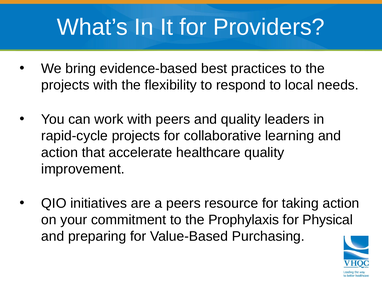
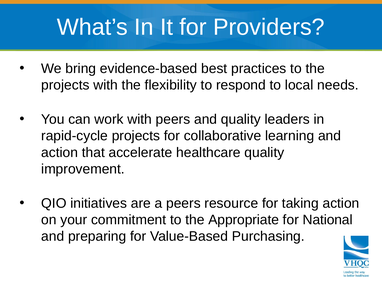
Prophylaxis: Prophylaxis -> Appropriate (244, 219)
Physical: Physical -> National (328, 219)
